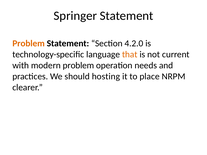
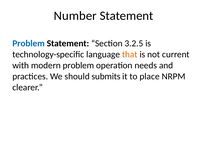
Springer: Springer -> Number (75, 16)
Problem colour: orange -> blue (29, 43)
4.2.0: 4.2.0 -> 3.2.5 (134, 43)
hosting: hosting -> submits (106, 77)
